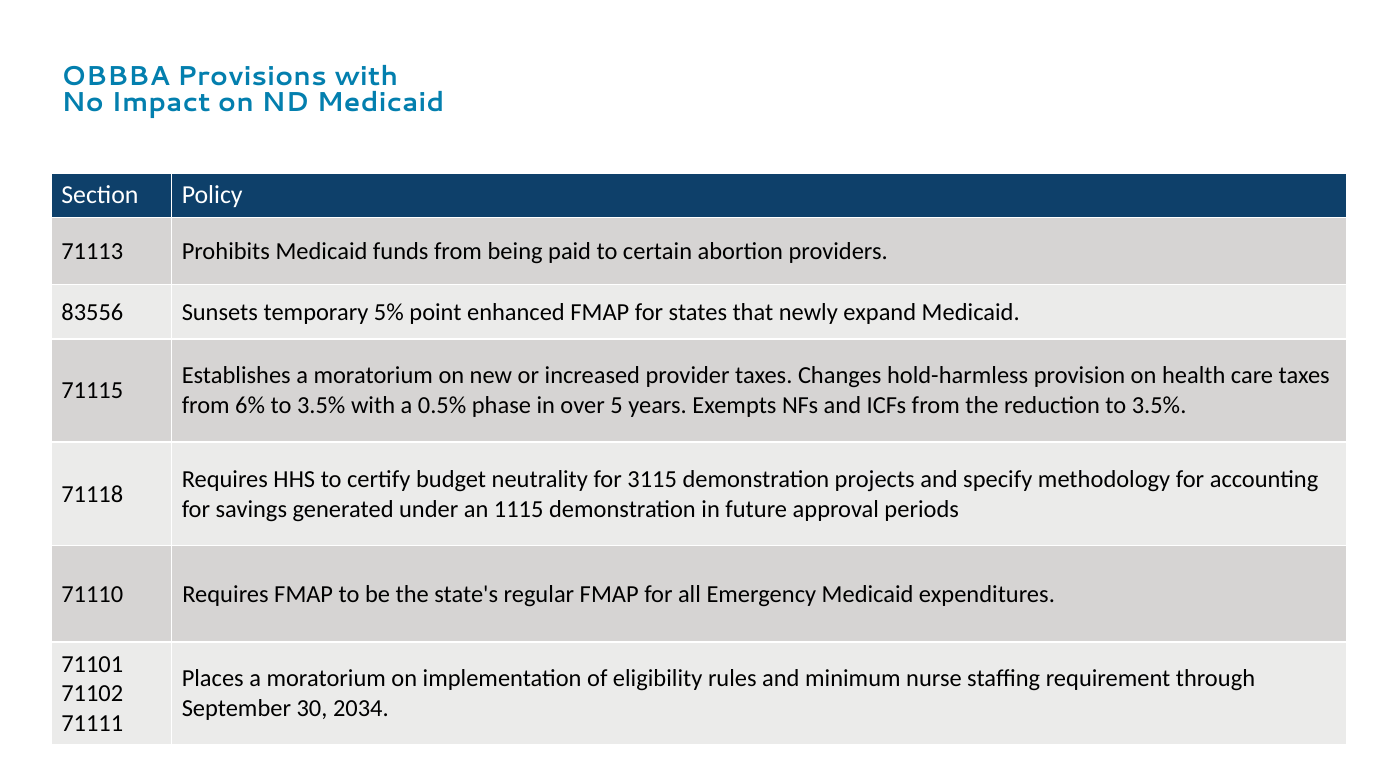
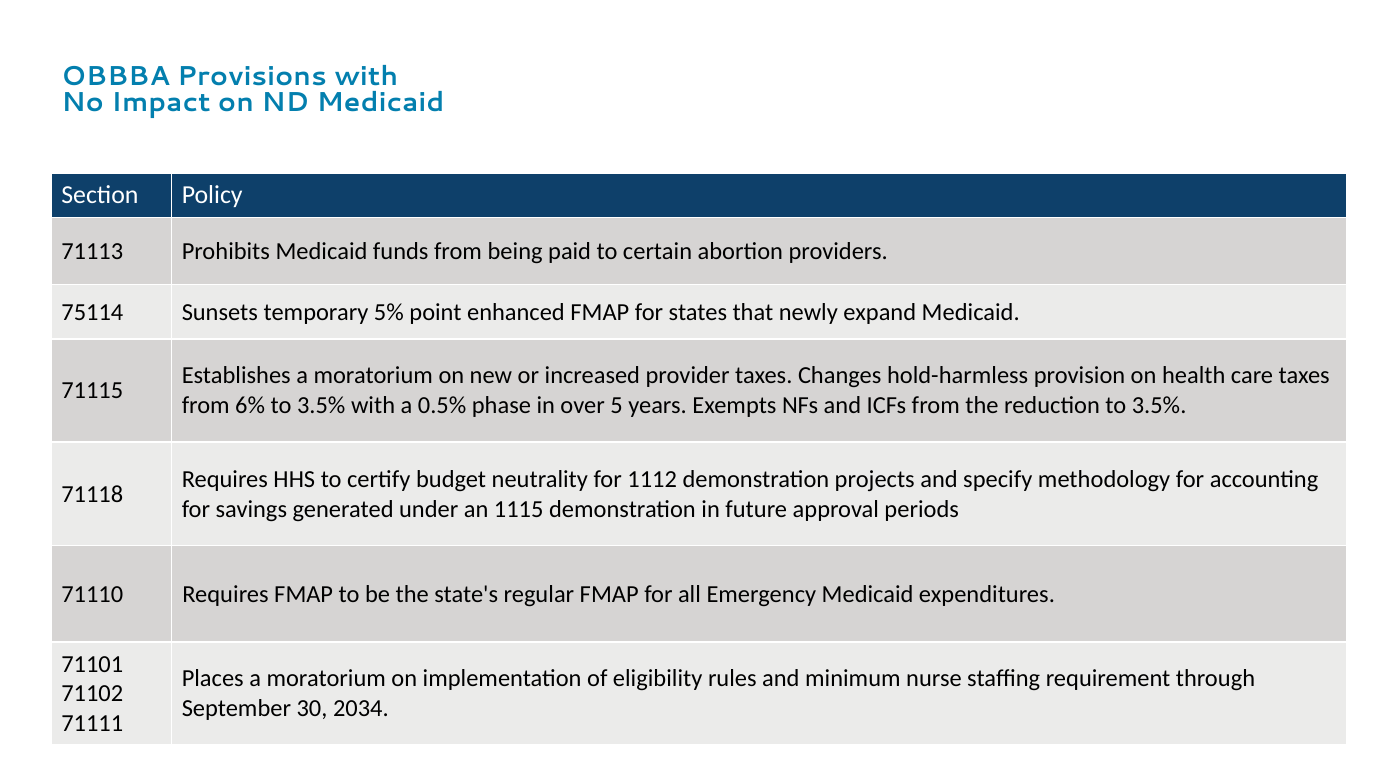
83556: 83556 -> 75114 (92, 312)
3115: 3115 -> 1112 (652, 479)
